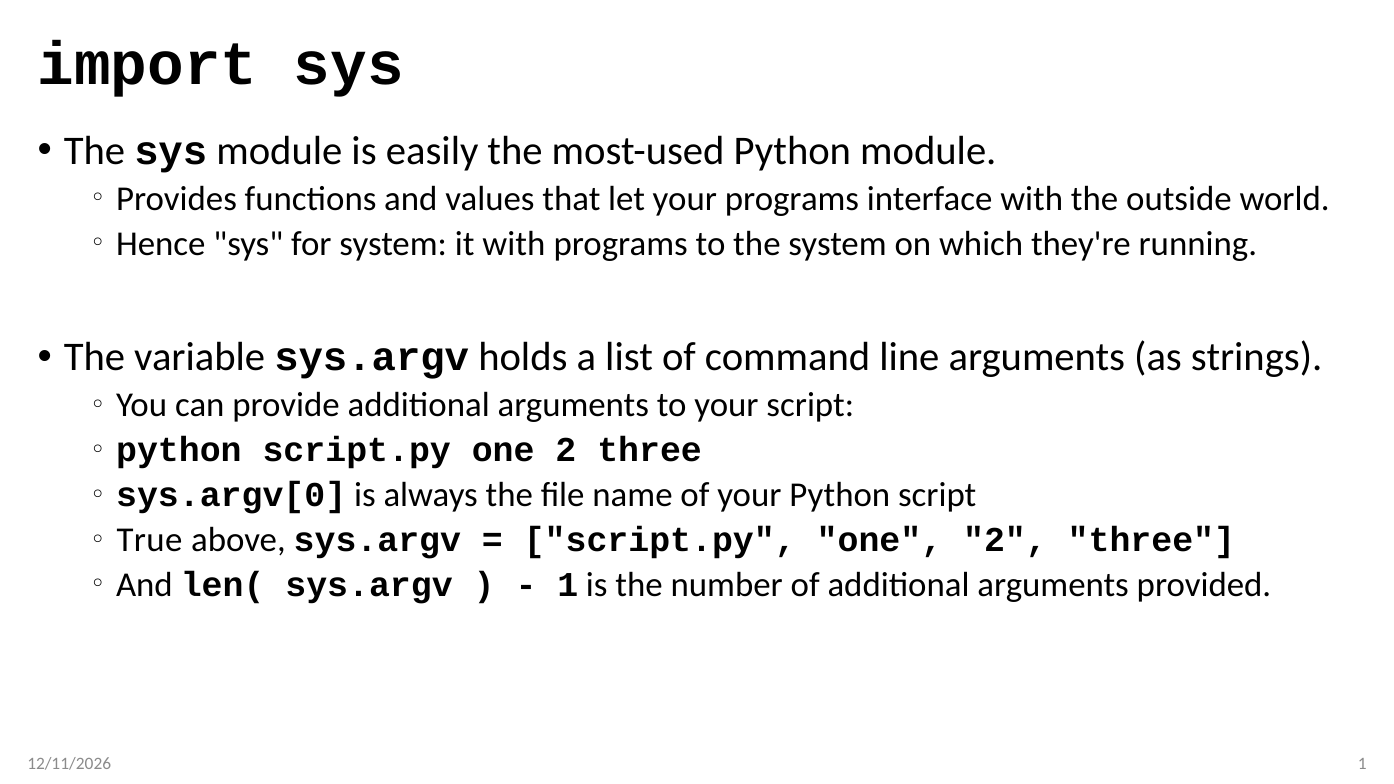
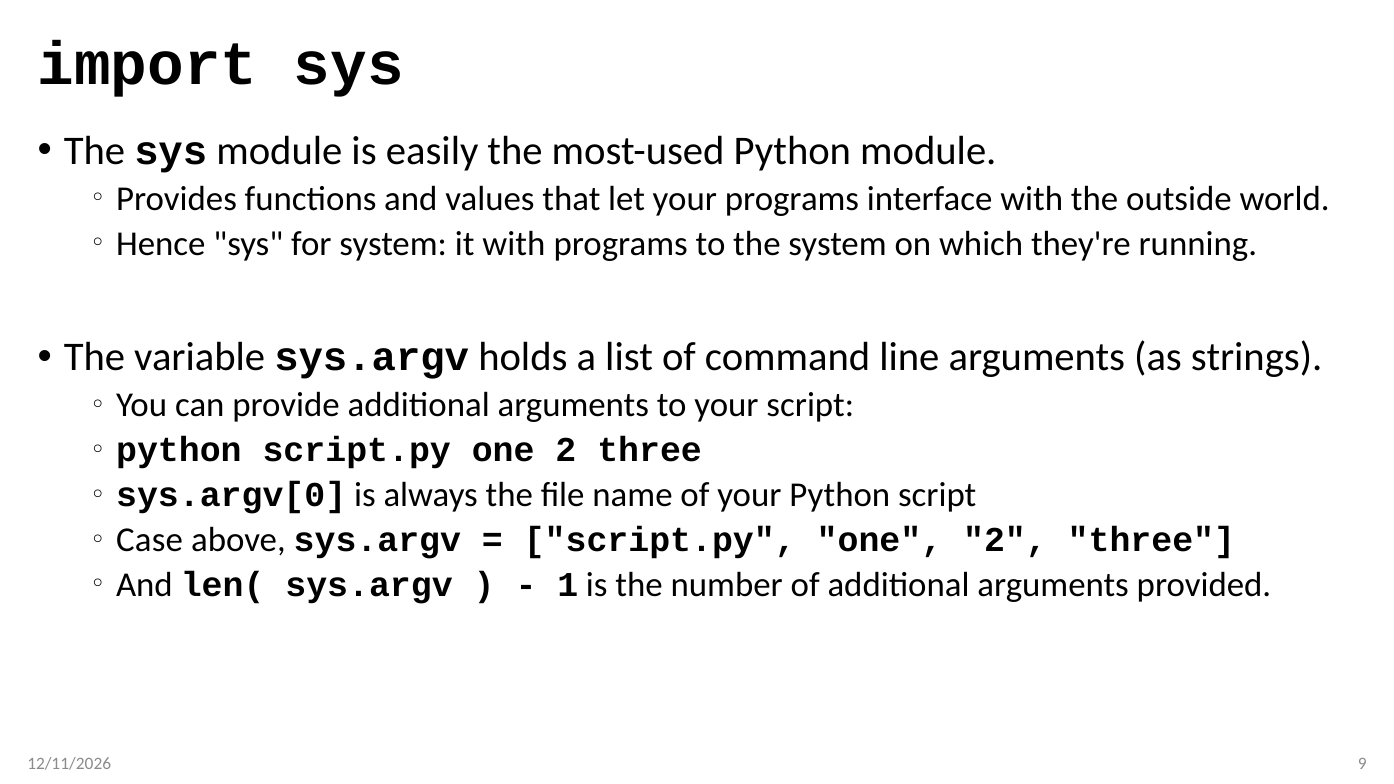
True: True -> Case (150, 540)
1: 1 -> 9 (1362, 764)
